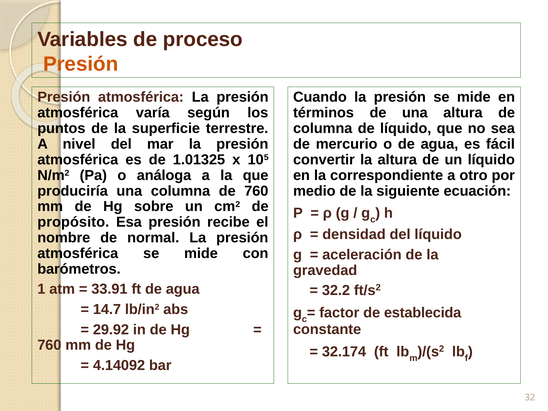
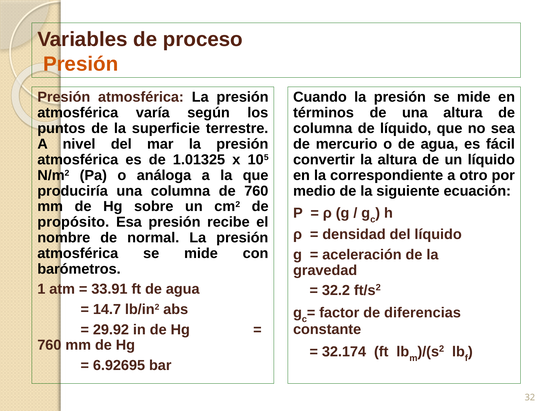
establecida: establecida -> diferencias (423, 313)
4.14092: 4.14092 -> 6.92695 (119, 365)
